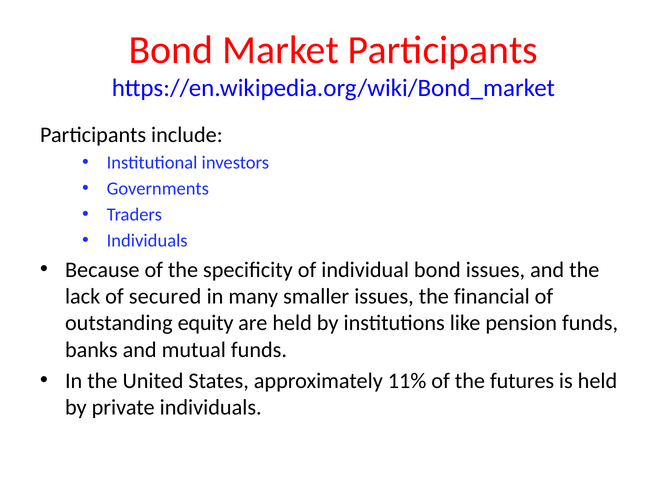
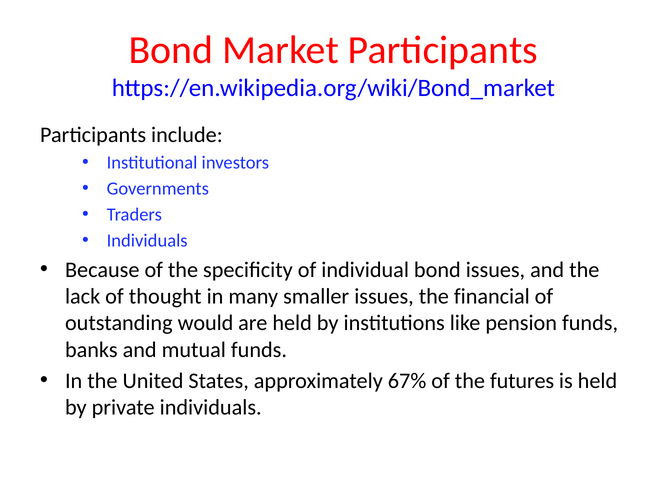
secured: secured -> thought (165, 297)
equity: equity -> would (206, 323)
11%: 11% -> 67% (407, 381)
